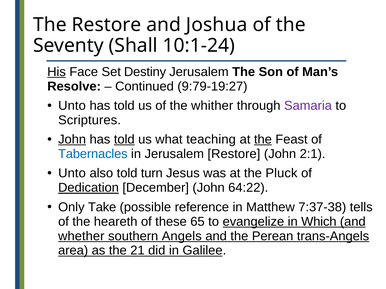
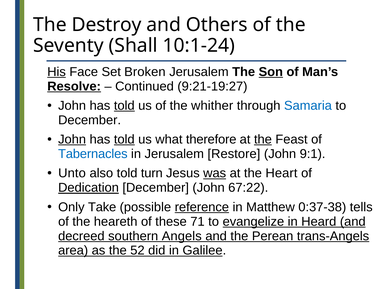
The Restore: Restore -> Destroy (107, 25)
Joshua: Joshua -> Others (217, 25)
Destiny: Destiny -> Broken (145, 72)
Son underline: none -> present (271, 72)
Resolve underline: none -> present (74, 86)
9:79-19:27: 9:79-19:27 -> 9:21-19:27 (212, 86)
Unto: Unto -> John (72, 106)
told underline: none -> present (124, 106)
Samaria colour: purple -> blue (308, 106)
Scriptures: Scriptures -> December (90, 120)
teaching: teaching -> therefore (211, 140)
2:1: 2:1 -> 9:1 (313, 154)
was underline: none -> present (215, 174)
Pluck: Pluck -> Heart (281, 174)
64:22: 64:22 -> 67:22 (248, 188)
reference underline: none -> present (202, 207)
7:37-38: 7:37-38 -> 0:37-38 (322, 207)
65: 65 -> 71 (197, 222)
Which: Which -> Heard (319, 222)
whether: whether -> decreed (81, 236)
21: 21 -> 52 (137, 251)
